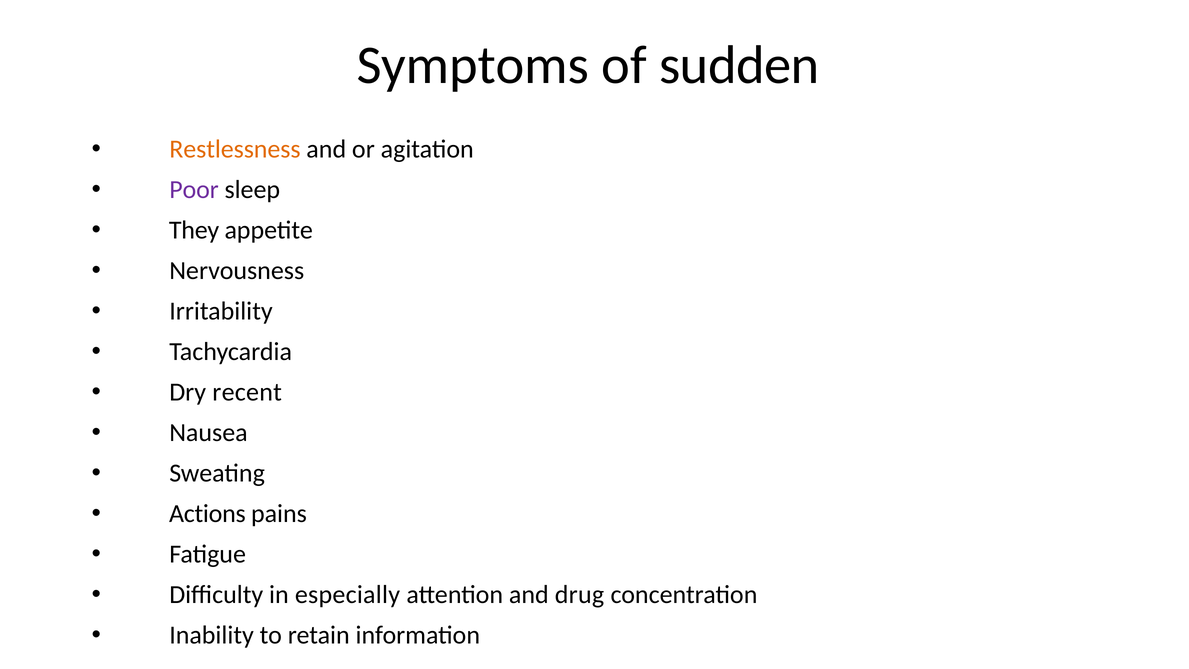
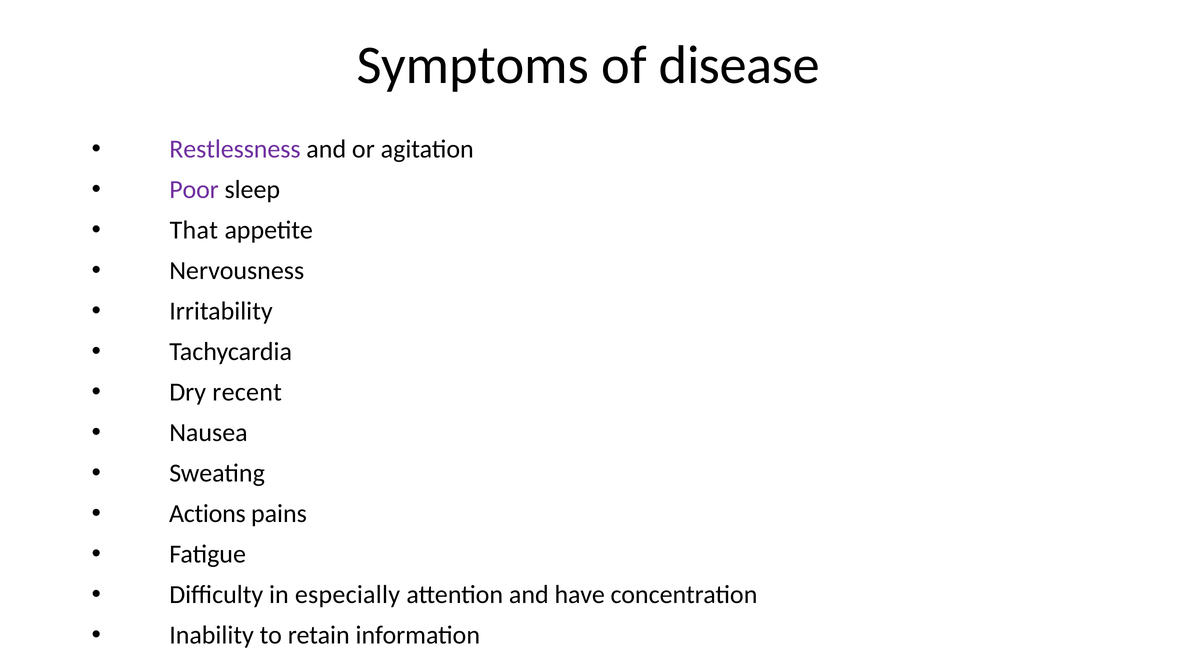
sudden: sudden -> disease (739, 65)
Restlessness colour: orange -> purple (235, 149)
They: They -> That (194, 230)
drug: drug -> have (580, 595)
